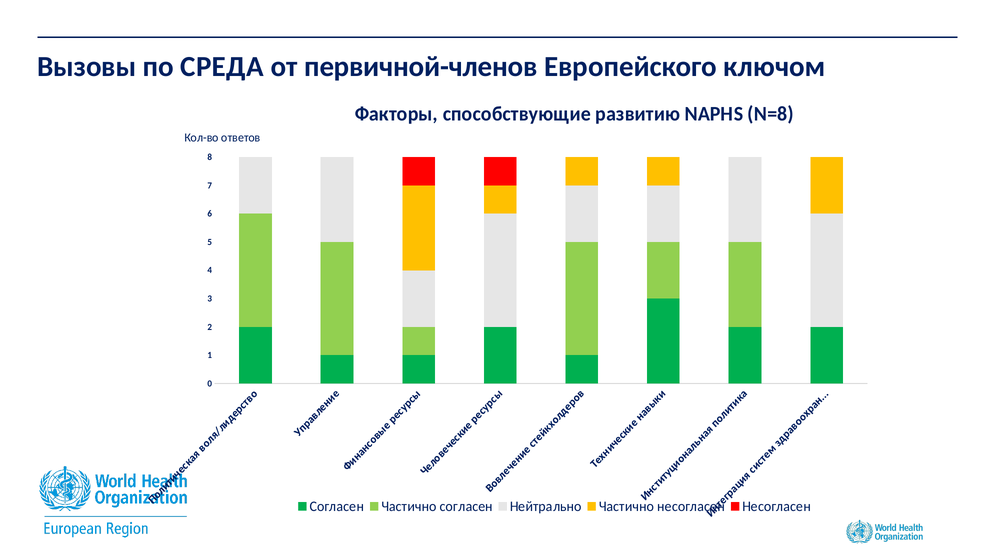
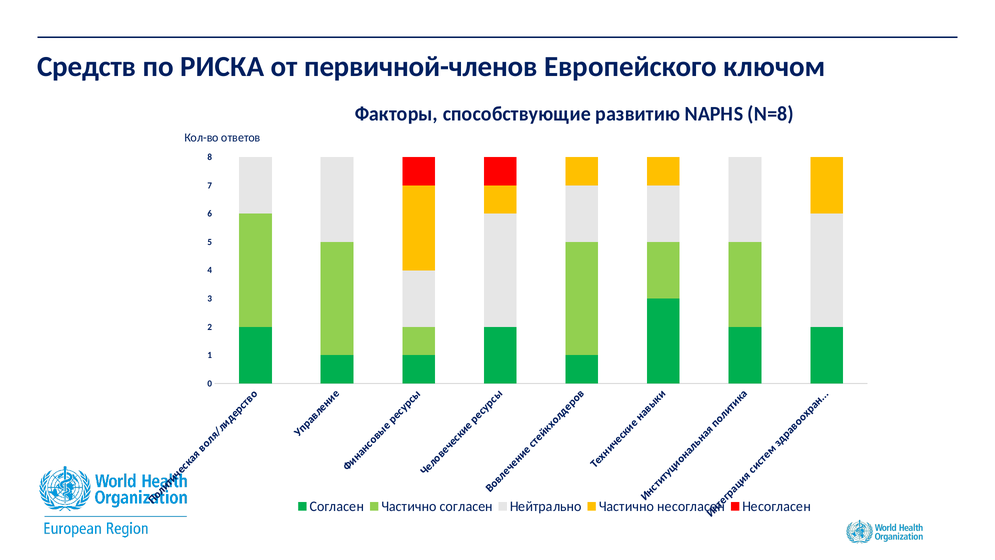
Вызовы: Вызовы -> Средств (87, 67)
СРЕДА: СРЕДА -> РИСКА (222, 67)
